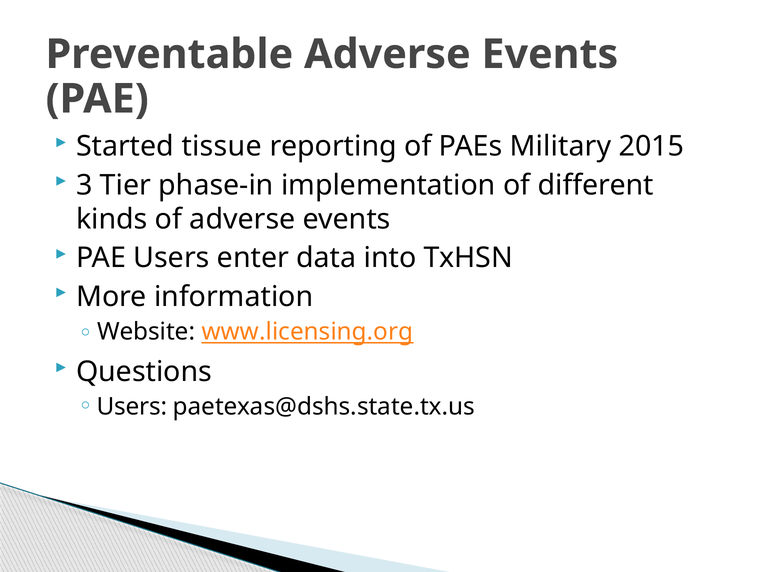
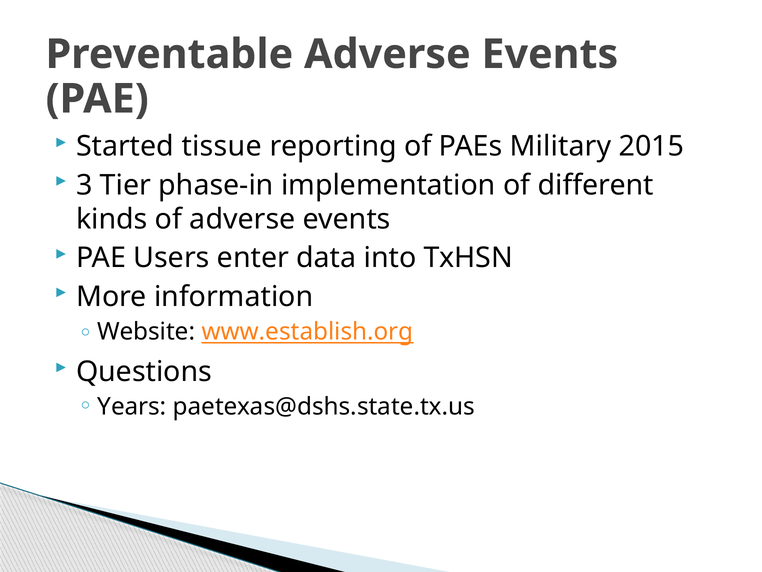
www.licensing.org: www.licensing.org -> www.establish.org (308, 331)
Users: Users -> Years (132, 406)
